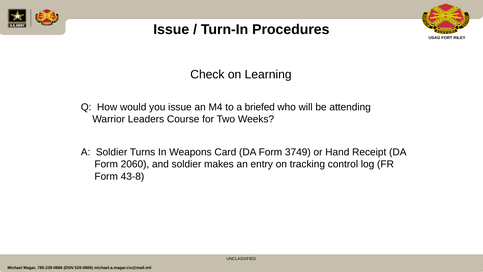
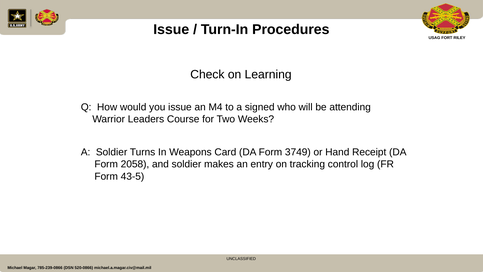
briefed: briefed -> signed (260, 107)
2060: 2060 -> 2058 (135, 164)
43-8: 43-8 -> 43-5 (132, 176)
